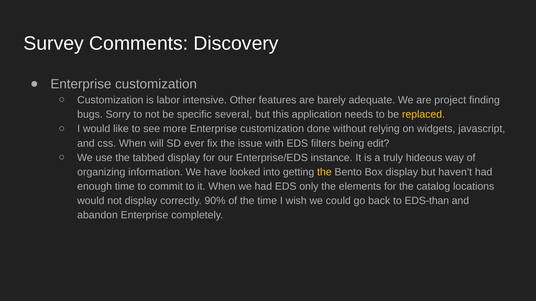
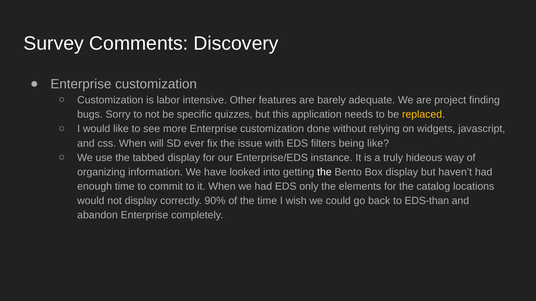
several: several -> quizzes (234, 115)
being edit: edit -> like (378, 144)
the colour: yellow -> white (324, 172)
